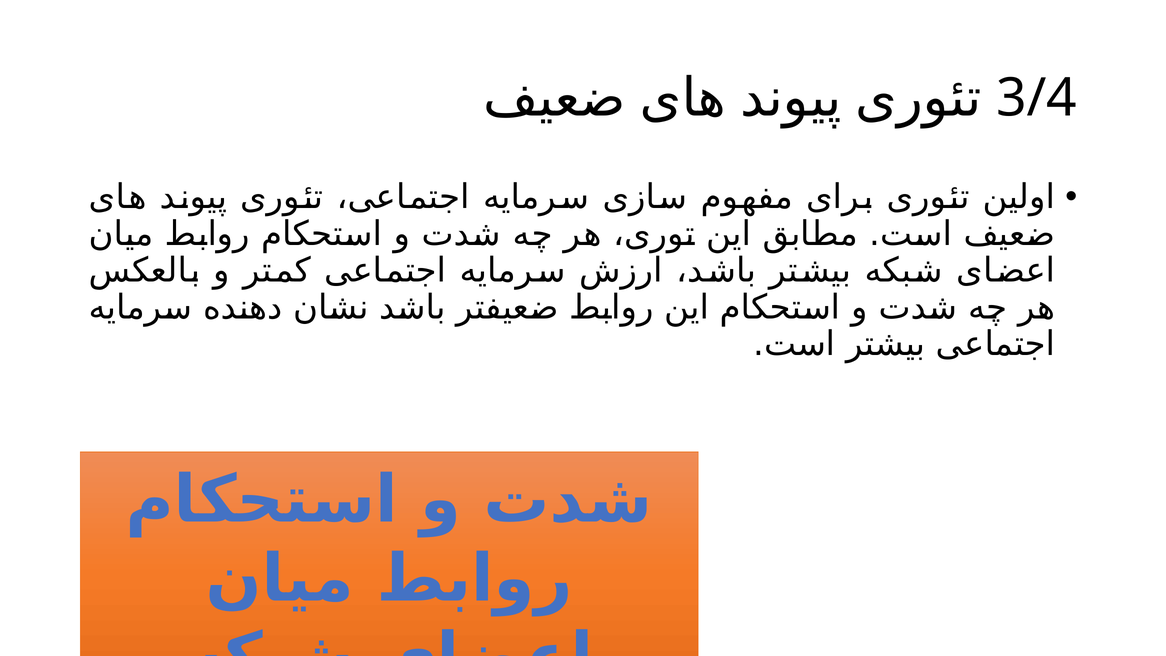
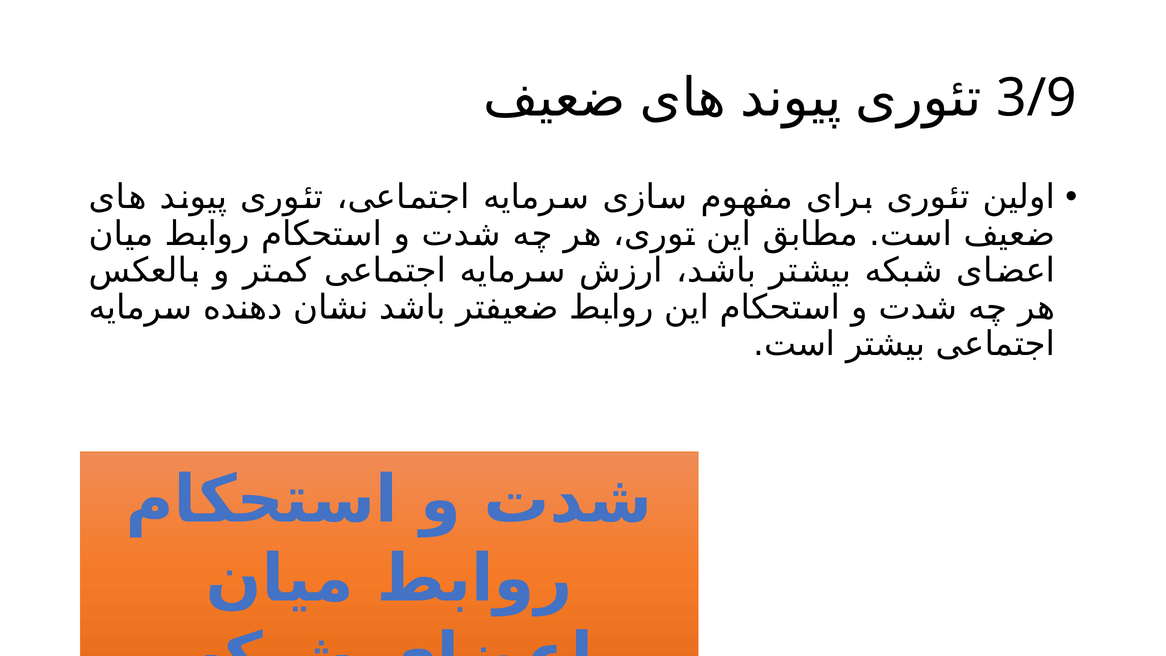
3/4: 3/4 -> 3/9 (1037, 98)
